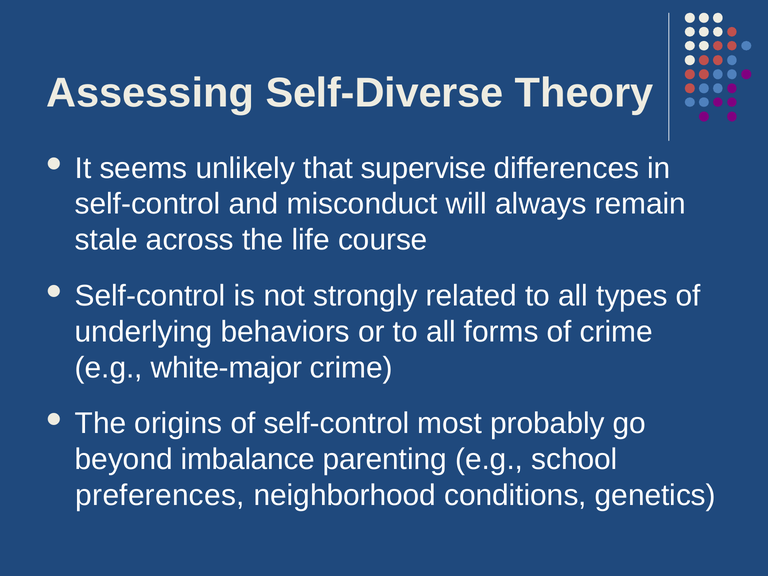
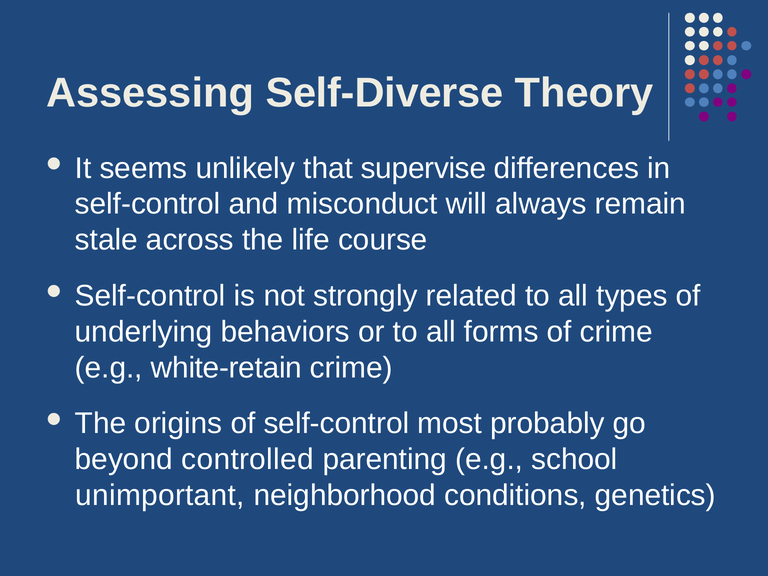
white-major: white-major -> white-retain (226, 368)
imbalance: imbalance -> controlled (248, 459)
preferences: preferences -> unimportant (160, 495)
